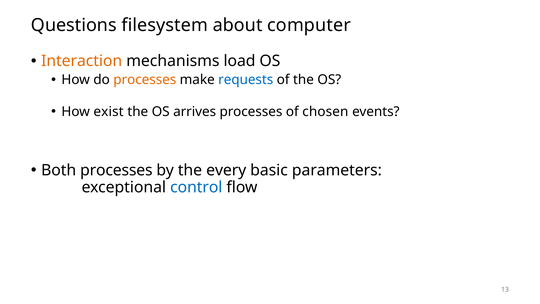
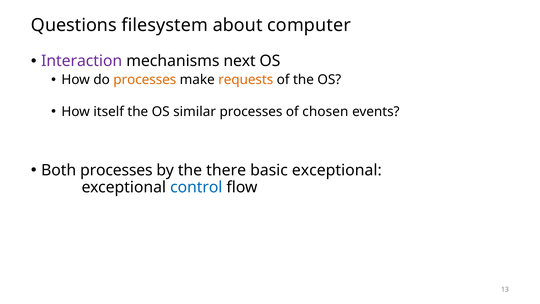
Interaction colour: orange -> purple (82, 61)
load: load -> next (240, 61)
requests colour: blue -> orange (246, 80)
exist: exist -> itself (109, 112)
arrives: arrives -> similar (195, 112)
every: every -> there (226, 170)
basic parameters: parameters -> exceptional (337, 170)
